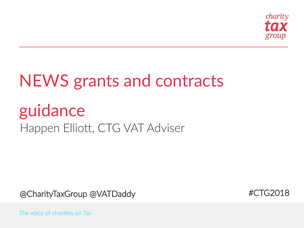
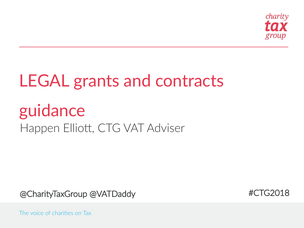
NEWS: NEWS -> LEGAL (44, 81)
